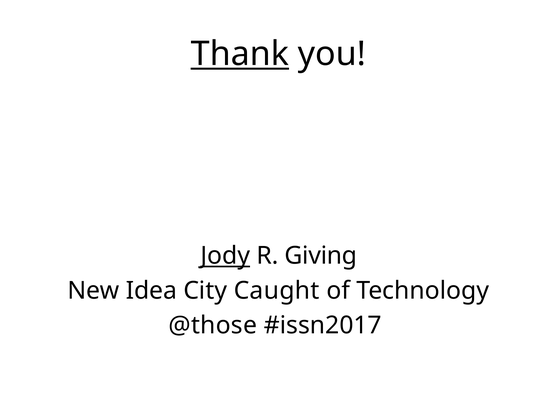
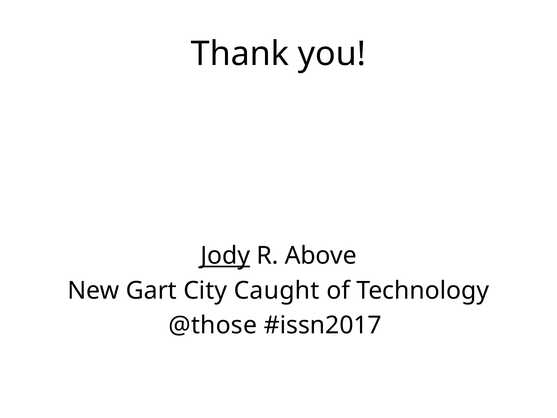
Thank underline: present -> none (240, 54)
Giving: Giving -> Above (321, 256)
Idea: Idea -> Gart (151, 290)
